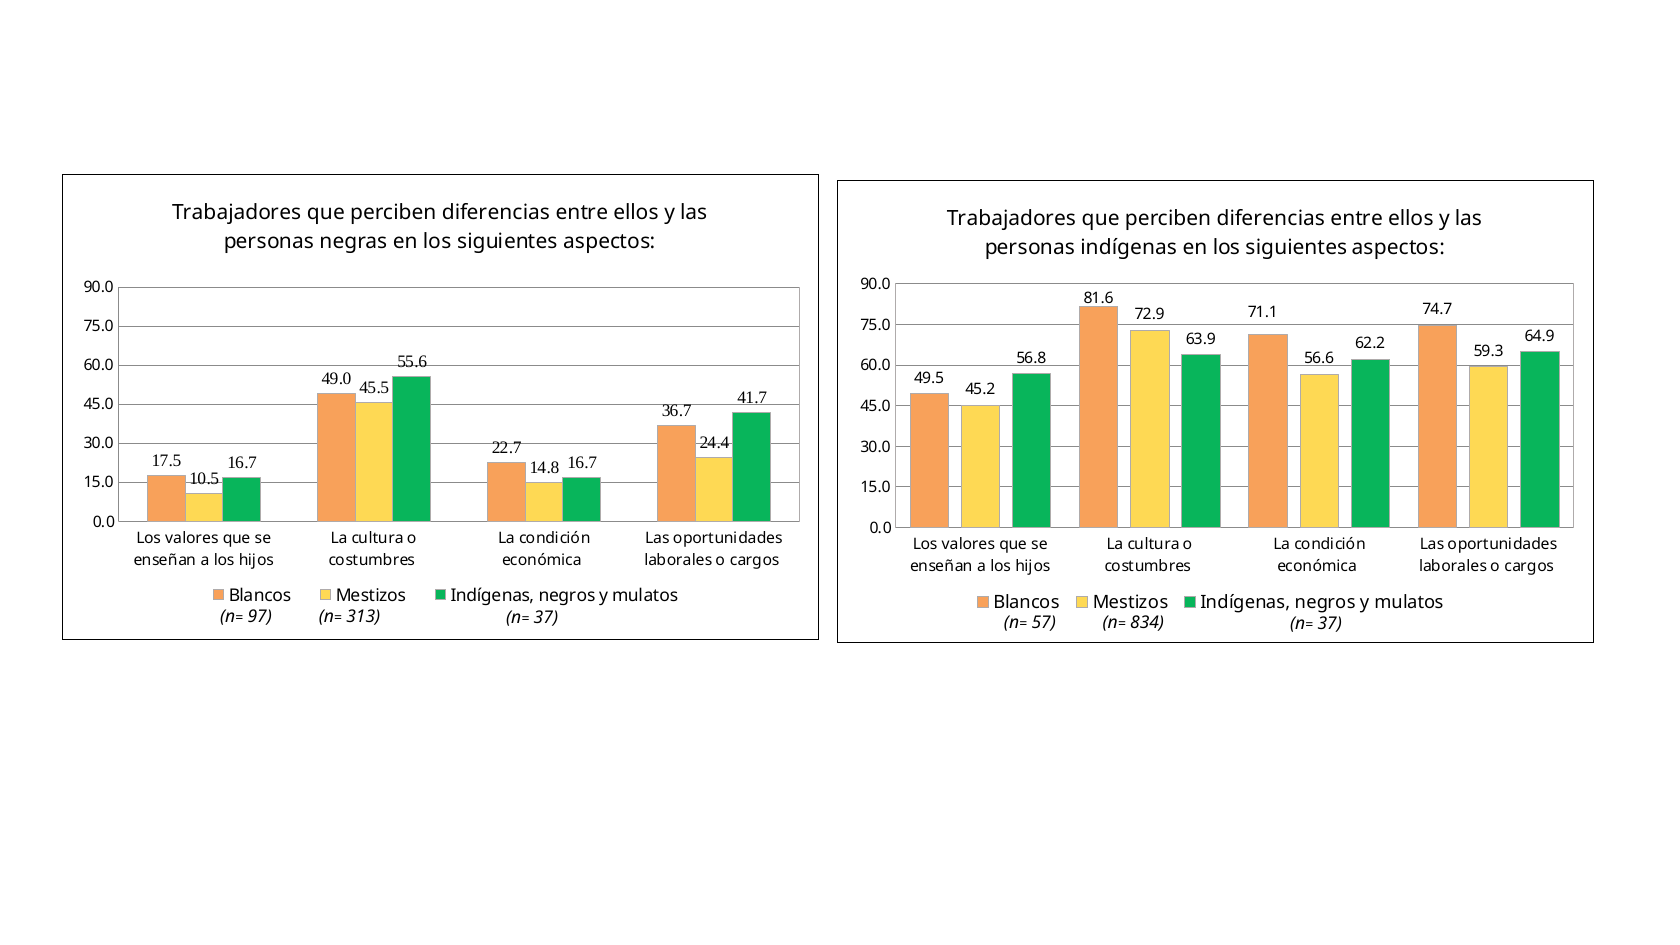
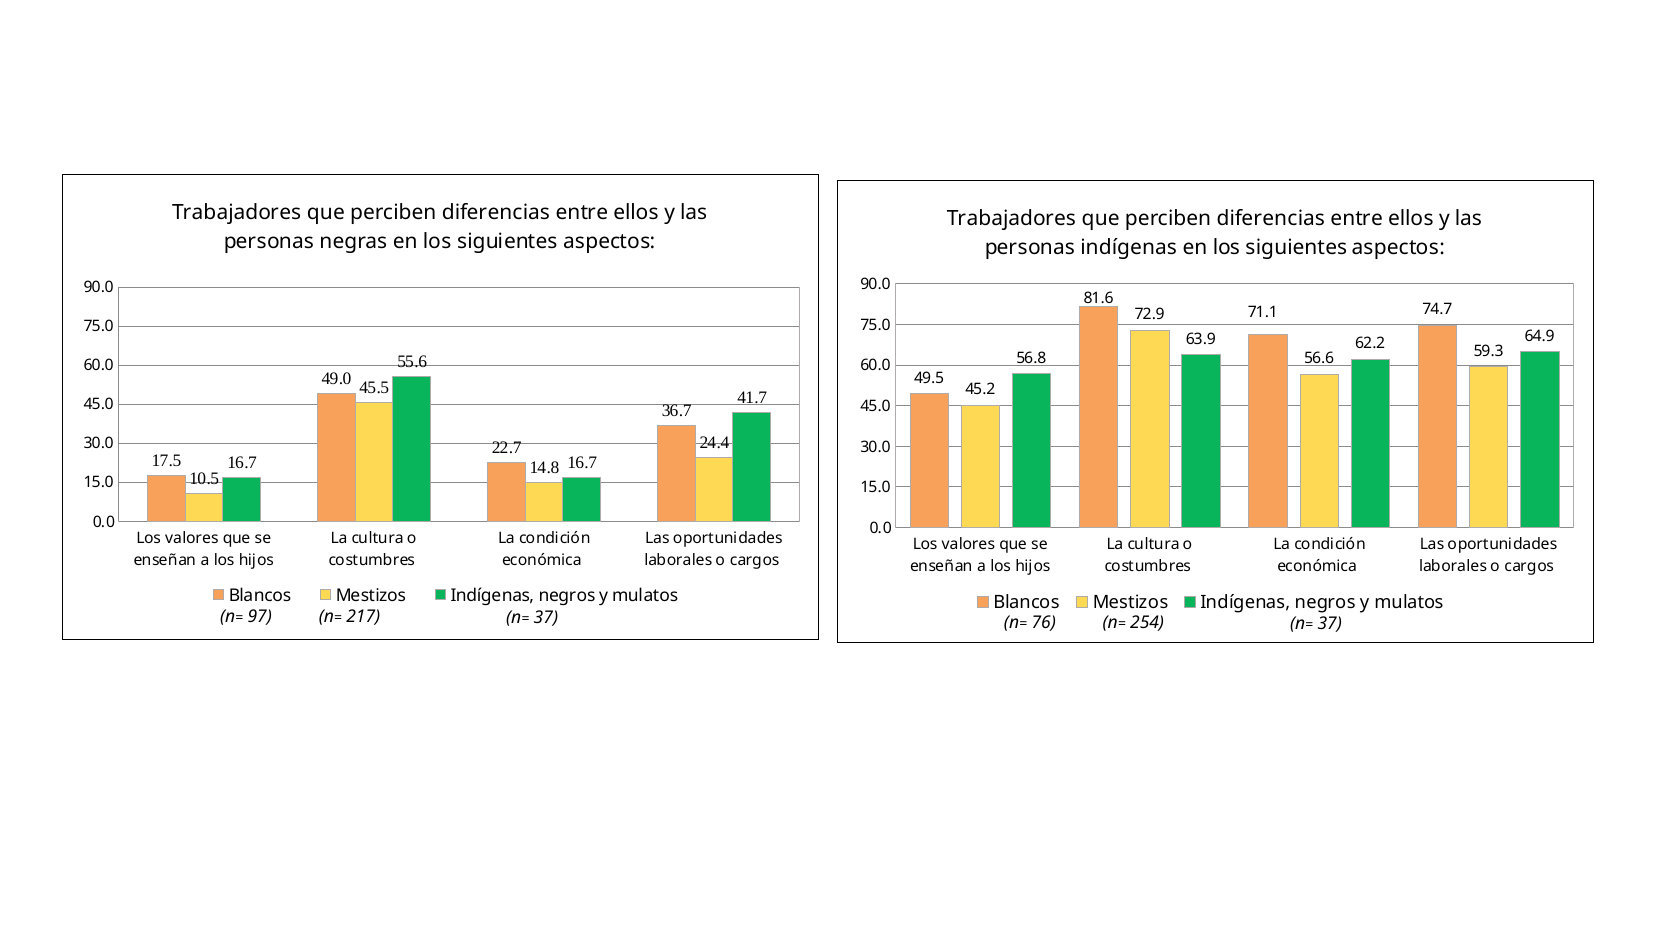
313: 313 -> 217 (363, 616)
57: 57 -> 76 (1044, 623)
834: 834 -> 254 (1147, 623)
